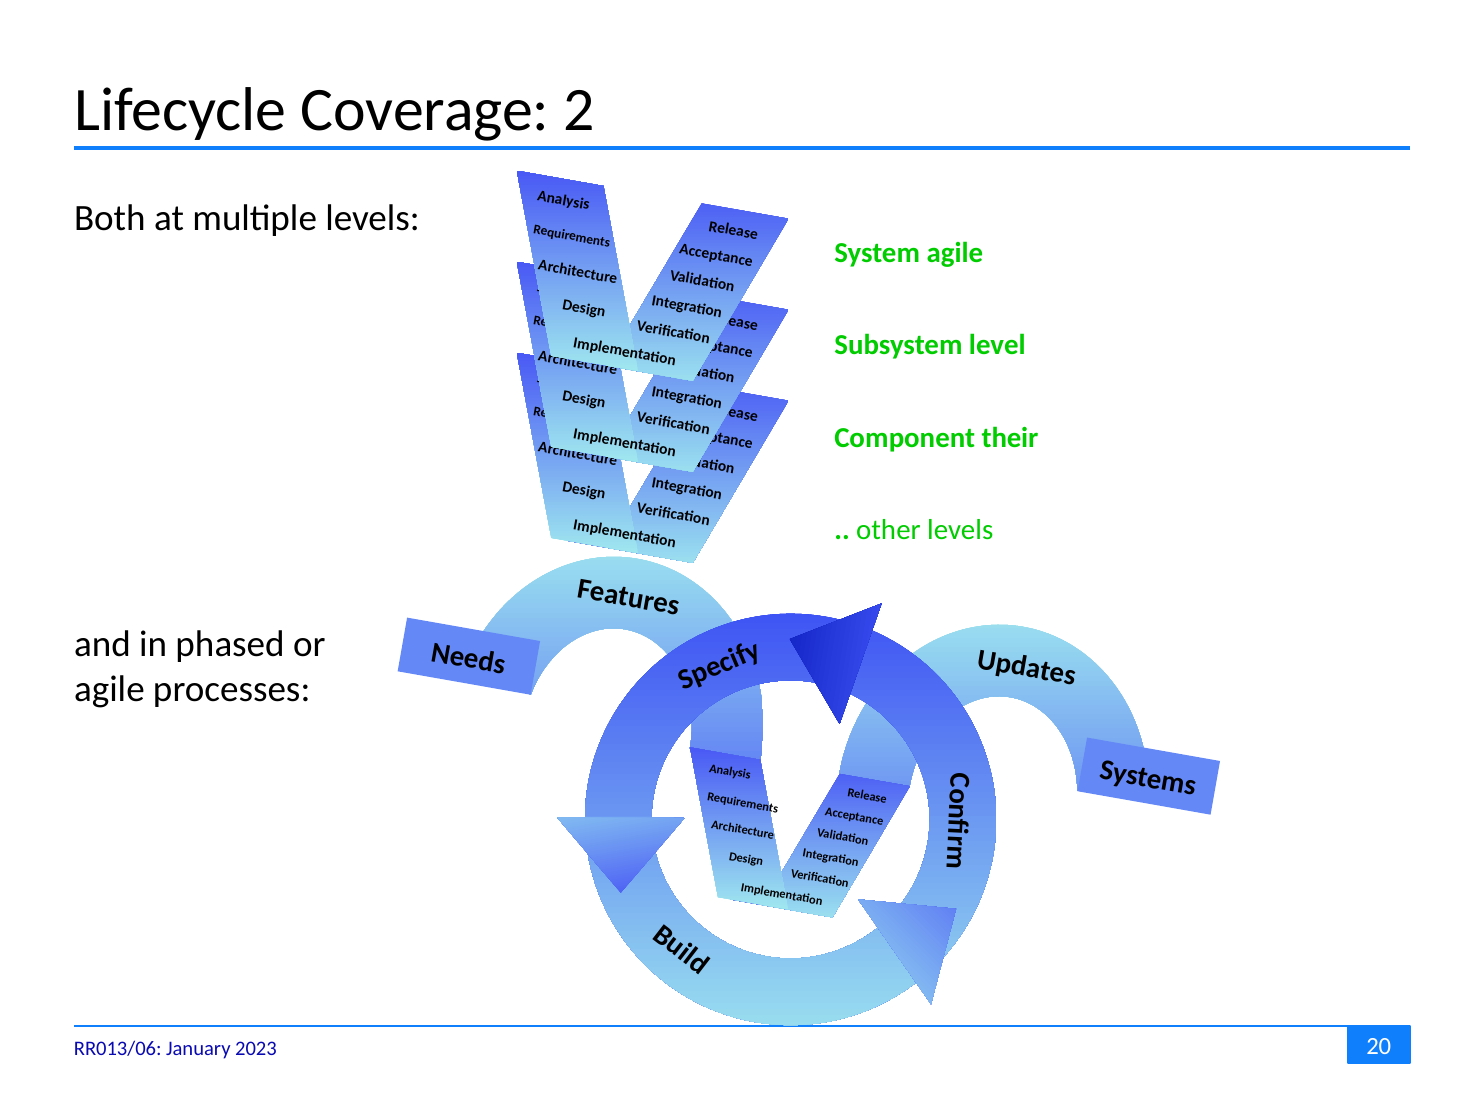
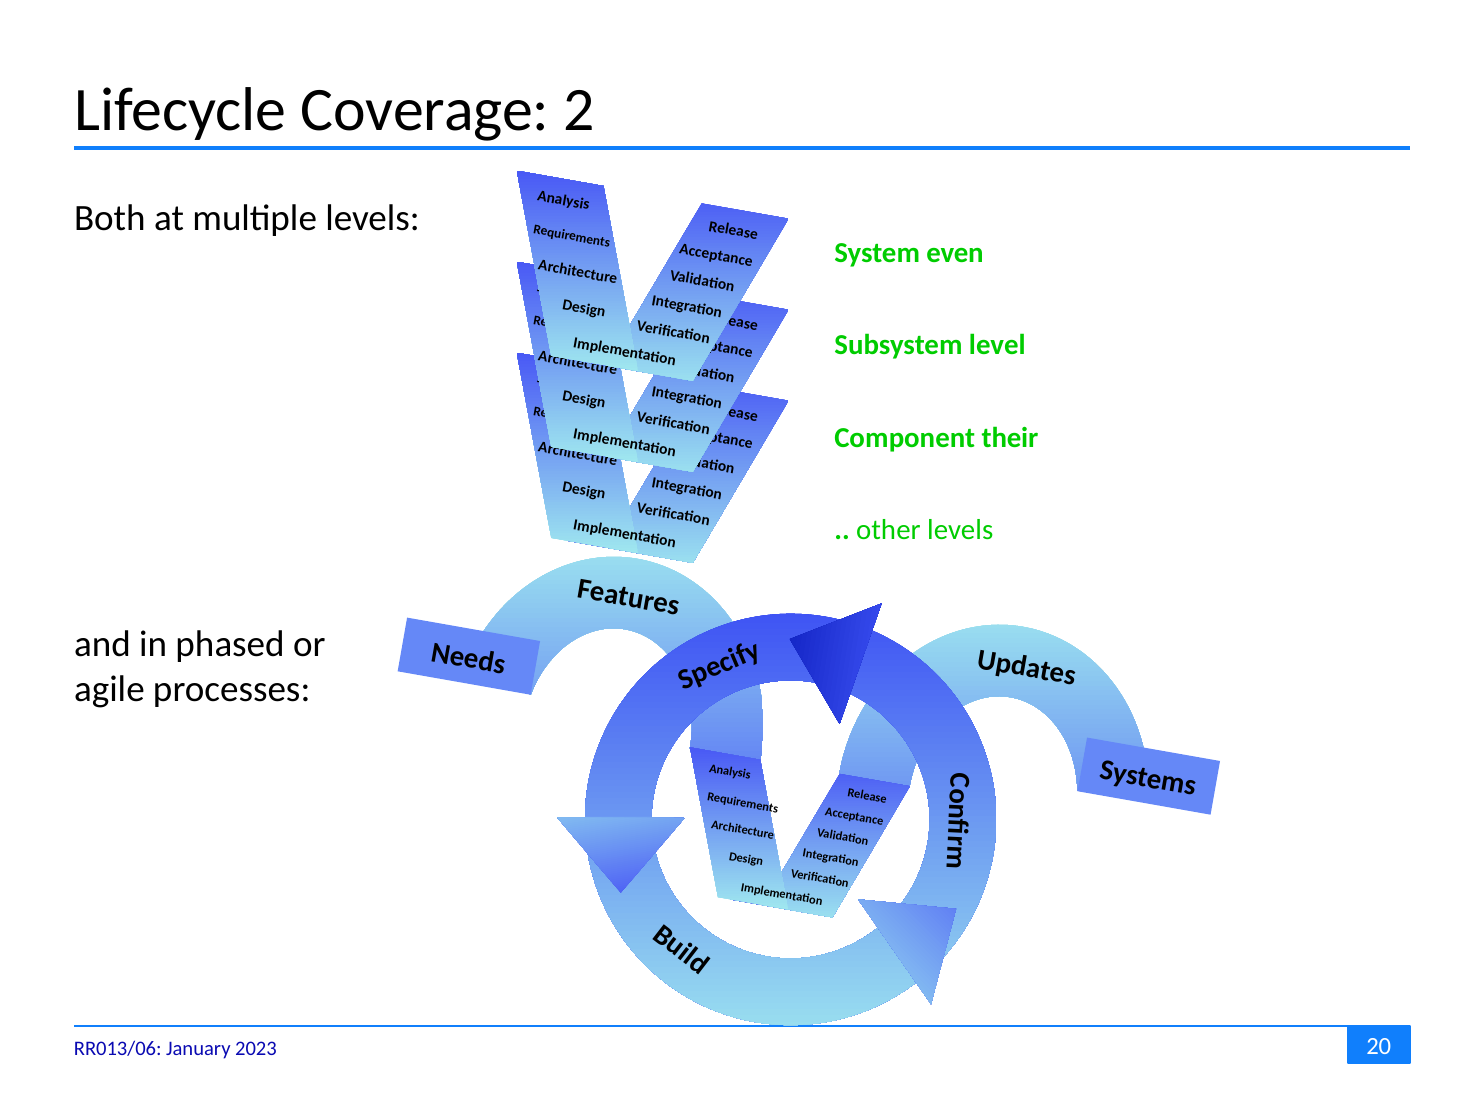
System agile: agile -> even (955, 253)
